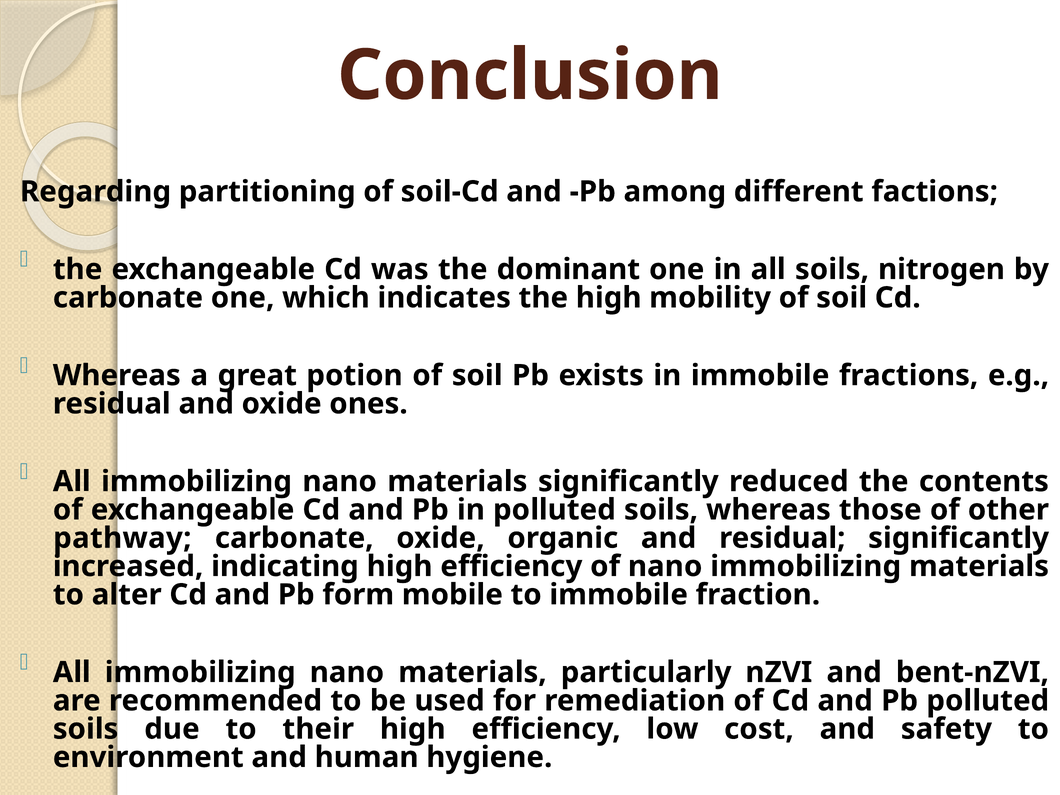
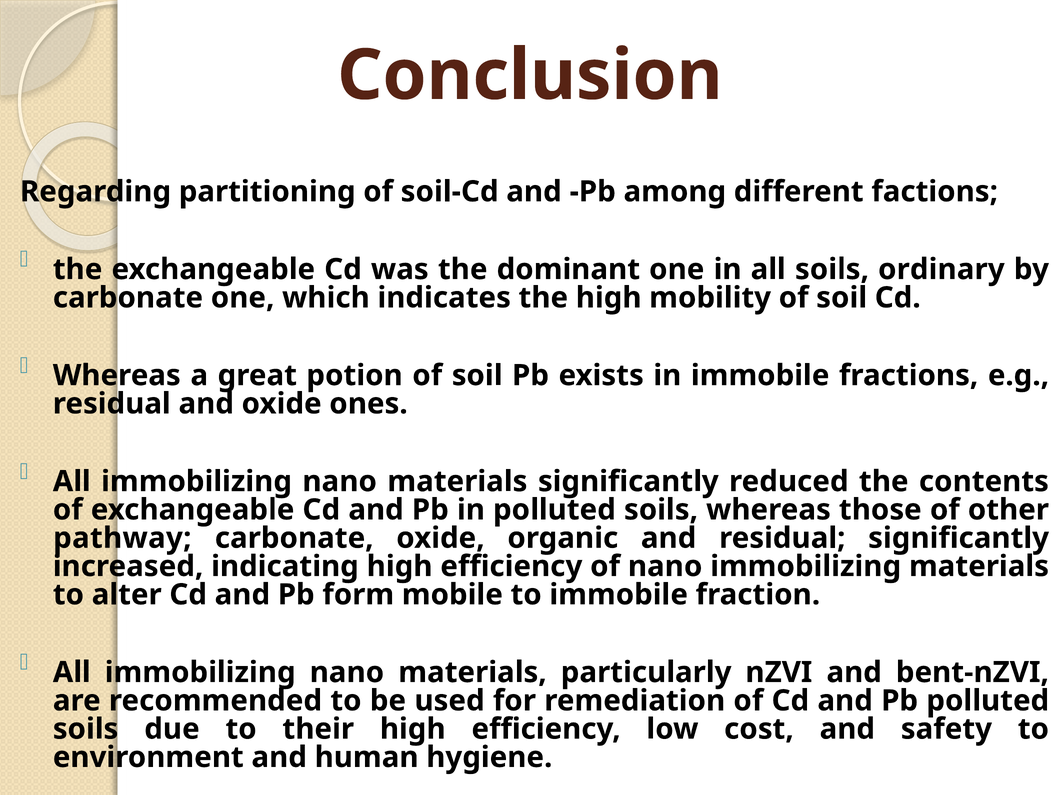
nitrogen: nitrogen -> ordinary (941, 269)
